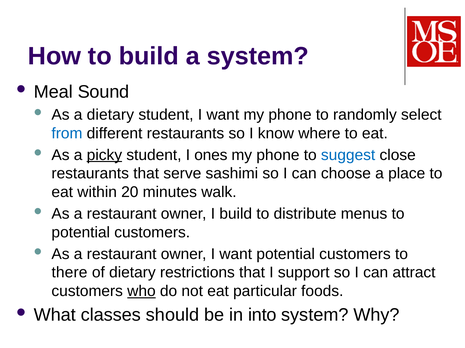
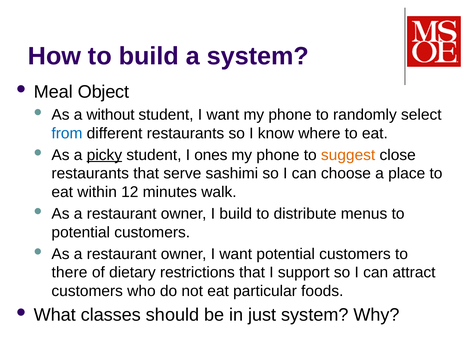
Sound: Sound -> Object (103, 92)
a dietary: dietary -> without (111, 115)
suggest colour: blue -> orange (348, 155)
20: 20 -> 12 (130, 193)
who underline: present -> none (141, 292)
into: into -> just (262, 316)
